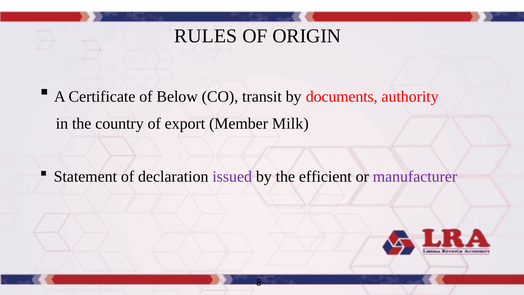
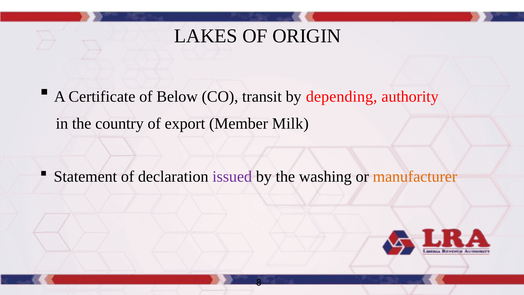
RULES: RULES -> LAKES (206, 36)
documents: documents -> depending (342, 97)
efficient: efficient -> washing (325, 176)
manufacturer colour: purple -> orange (415, 176)
